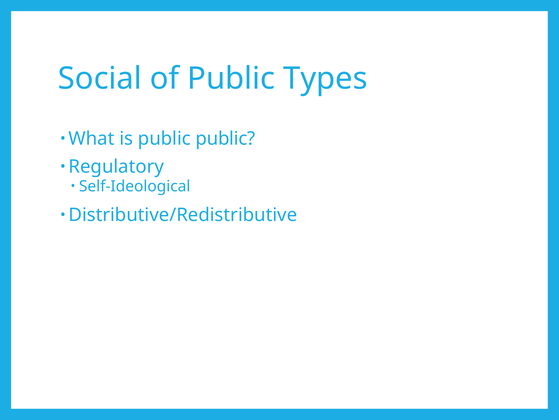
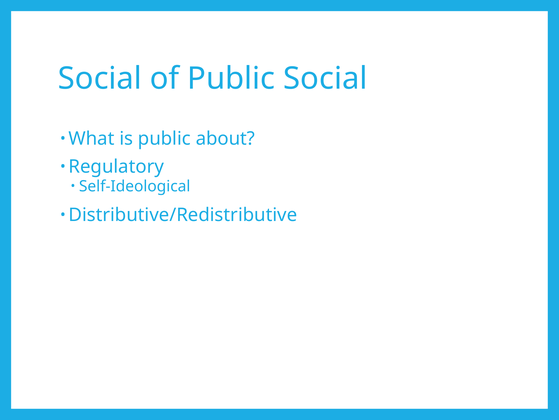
Public Types: Types -> Social (325, 78)
public public: public -> about (225, 139)
